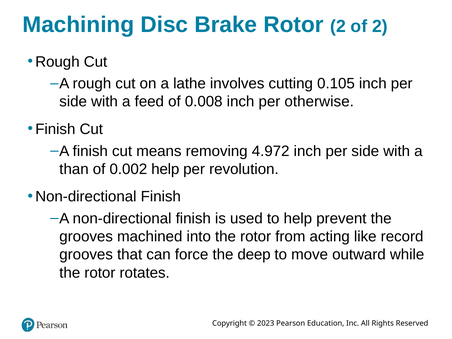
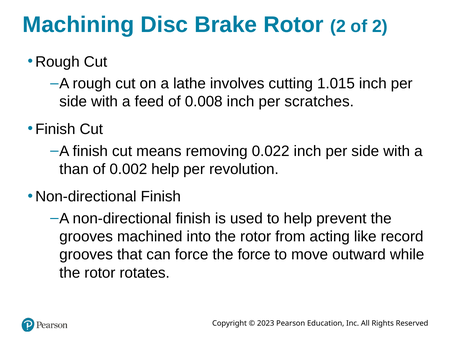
0.105: 0.105 -> 1.015 (336, 84)
otherwise: otherwise -> scratches (319, 102)
4.972: 4.972 -> 0.022 (271, 151)
the deep: deep -> force (254, 255)
